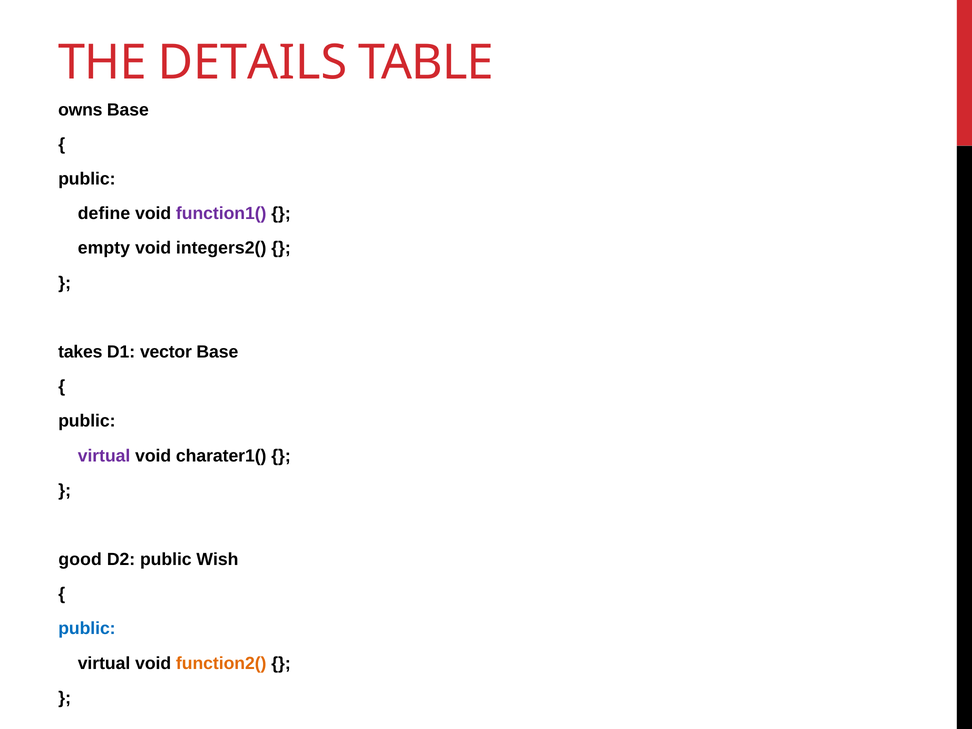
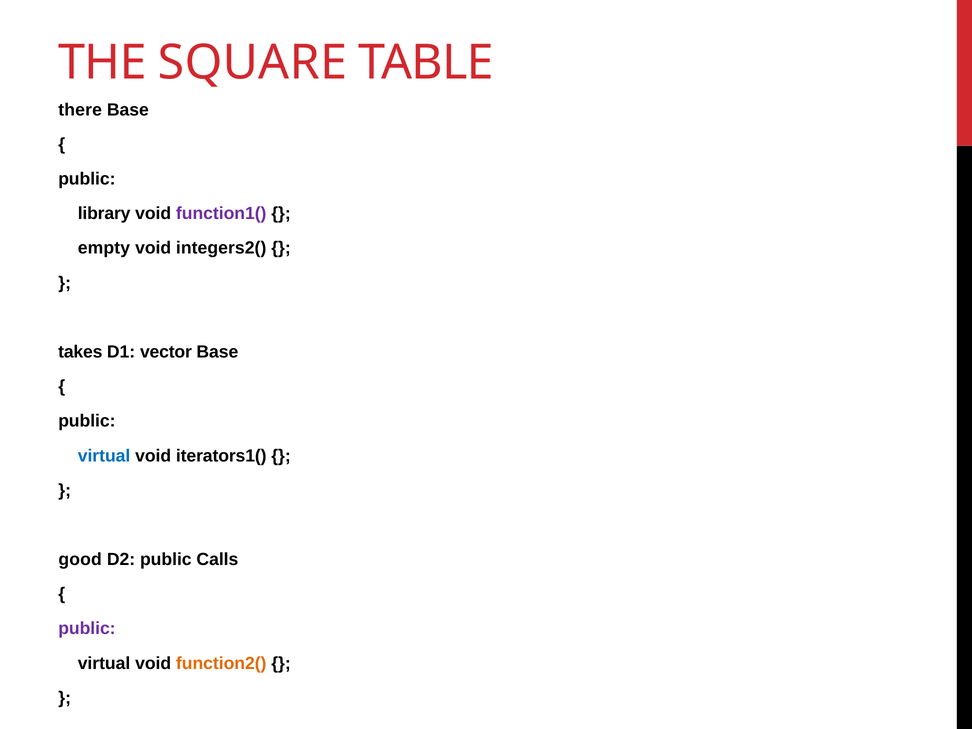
DETAILS: DETAILS -> SQUARE (252, 62)
owns: owns -> there (80, 110)
define: define -> library (104, 214)
virtual colour: purple -> blue (104, 456)
charater1(: charater1( -> iterators1( (221, 456)
Wish: Wish -> Calls (217, 559)
public colour: blue -> purple (87, 629)
